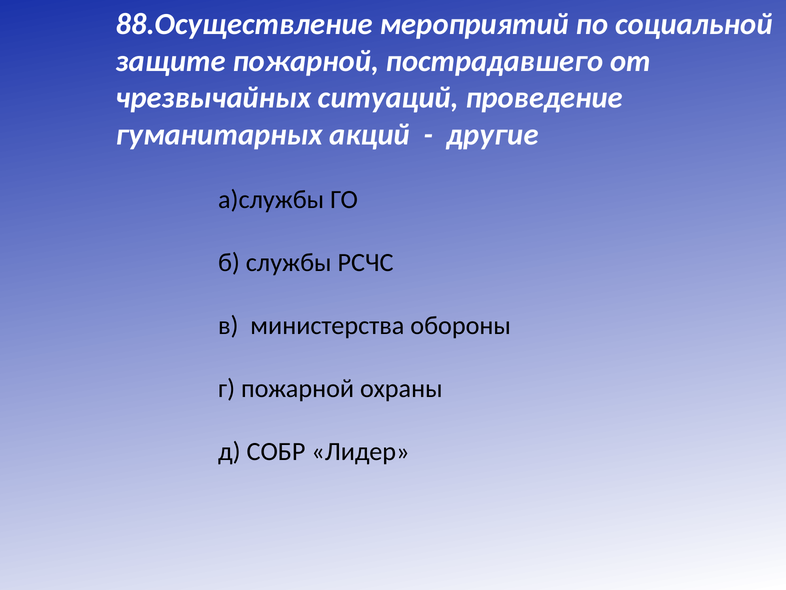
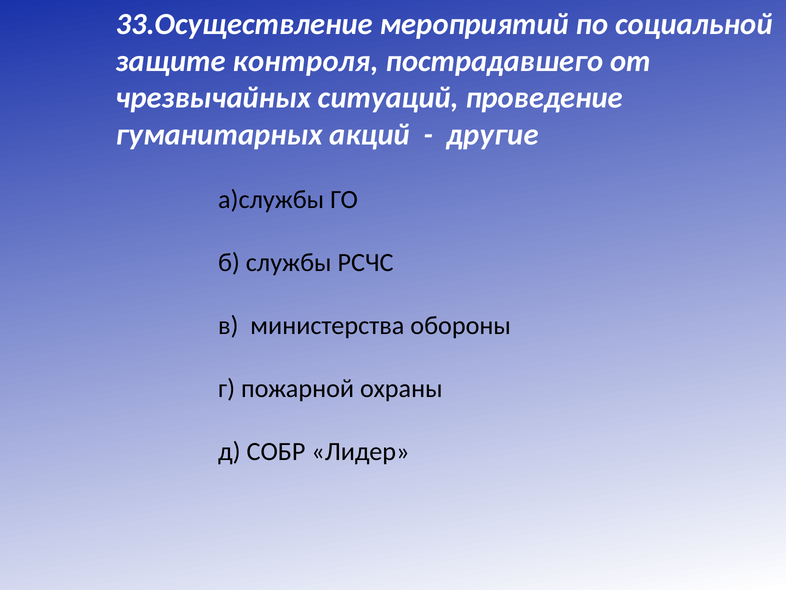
88.Осуществление: 88.Осуществление -> 33.Осуществление (244, 24)
защите пожарной: пожарной -> контроля (306, 61)
